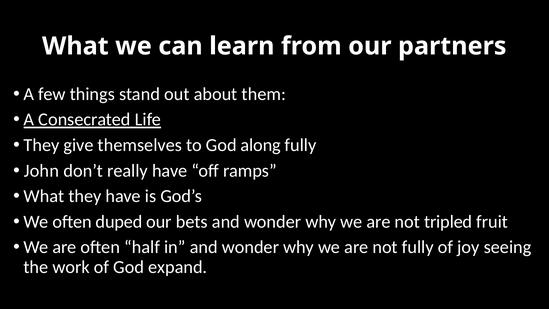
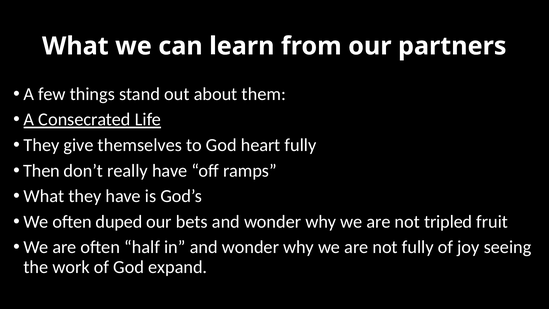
along: along -> heart (261, 145)
John: John -> Then (42, 171)
